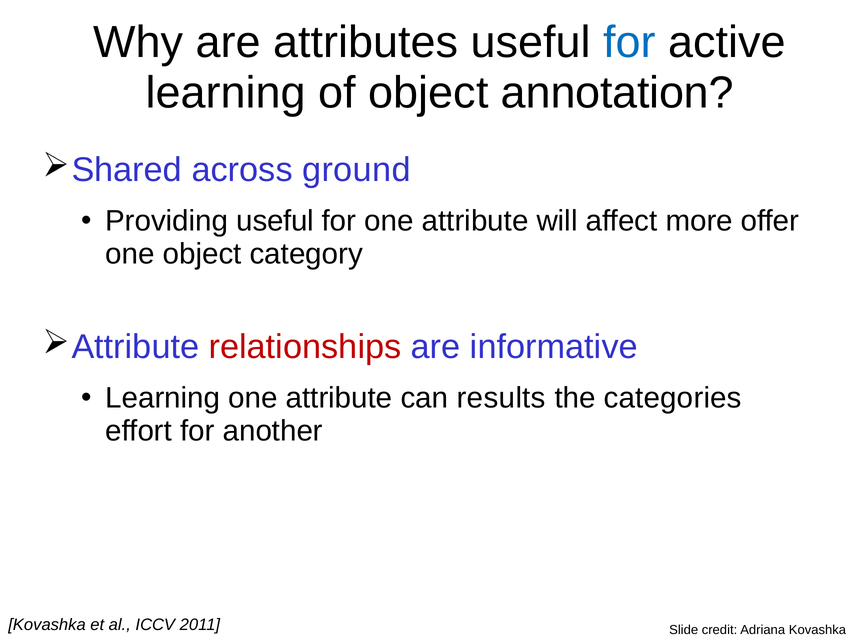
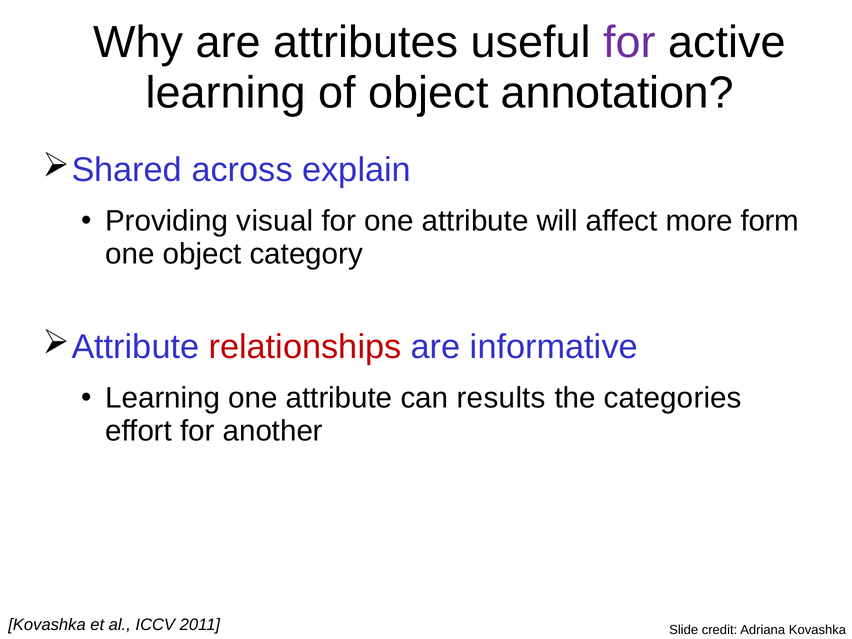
for colour: blue -> purple (629, 43)
ground: ground -> explain (357, 170)
Providing useful: useful -> visual (275, 221)
offer: offer -> form (770, 221)
